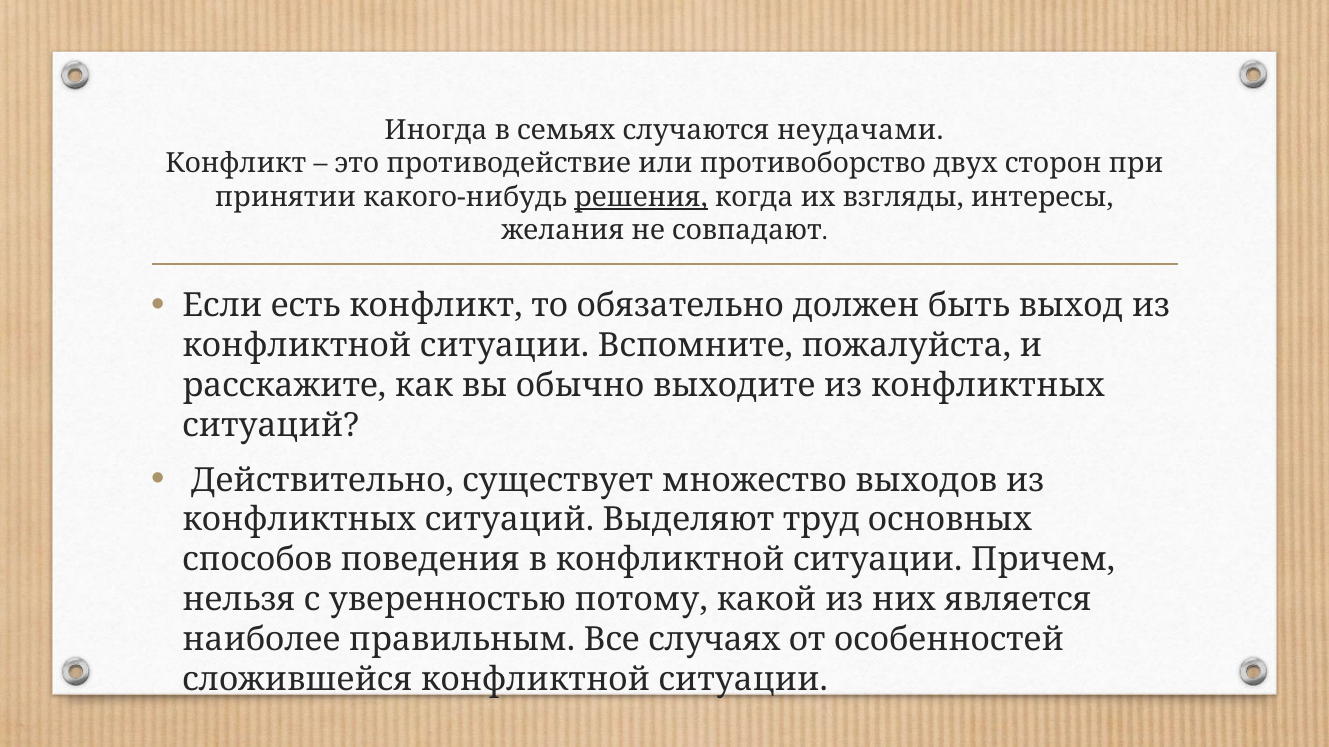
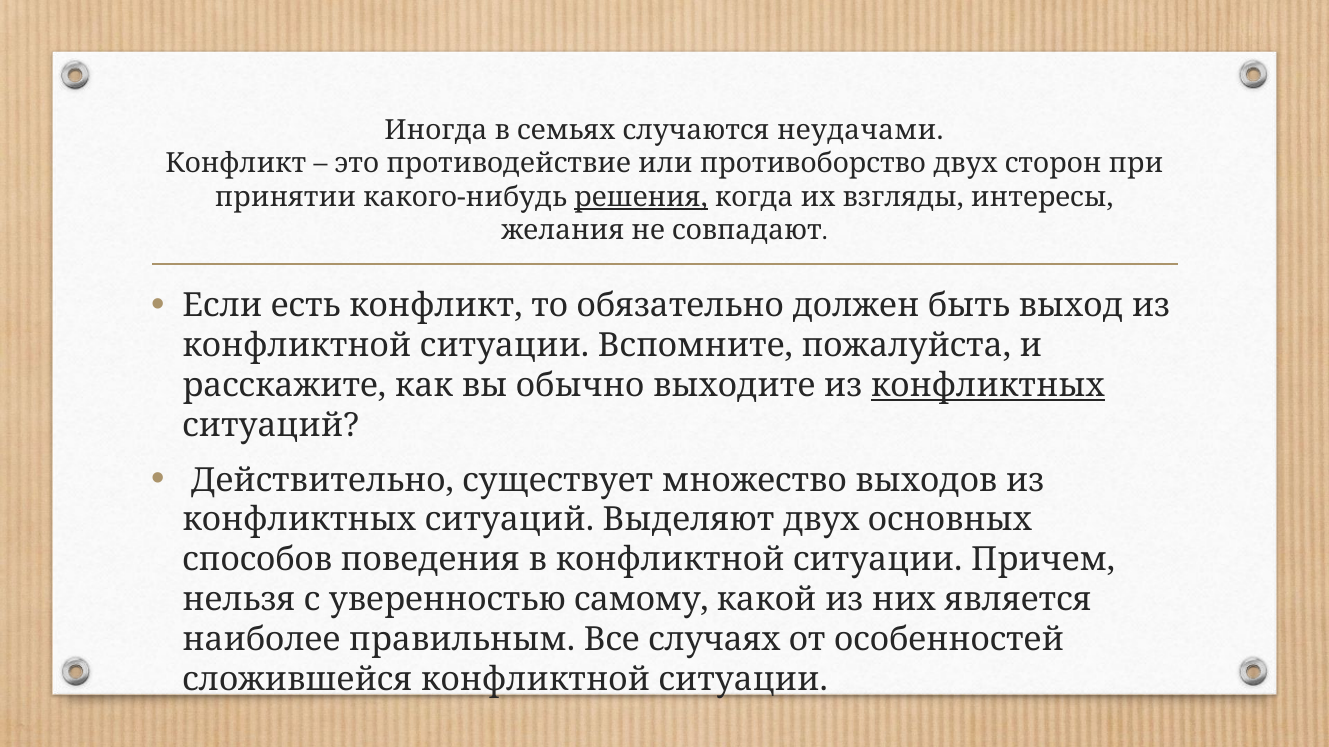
конфликтных underline: none -> present (988, 386)
Выделяют труд: труд -> двух (821, 520)
потому: потому -> самому (641, 600)
